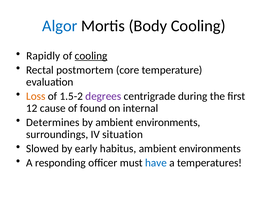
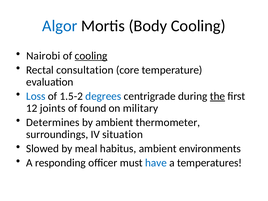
Rapidly: Rapidly -> Nairobi (43, 56)
postmortem: postmortem -> consultation (85, 70)
Loss colour: orange -> blue (36, 96)
degrees colour: purple -> blue (103, 96)
the underline: none -> present (217, 96)
cause: cause -> joints (53, 108)
internal: internal -> military (141, 108)
by ambient environments: environments -> thermometer (168, 122)
early: early -> meal (86, 149)
